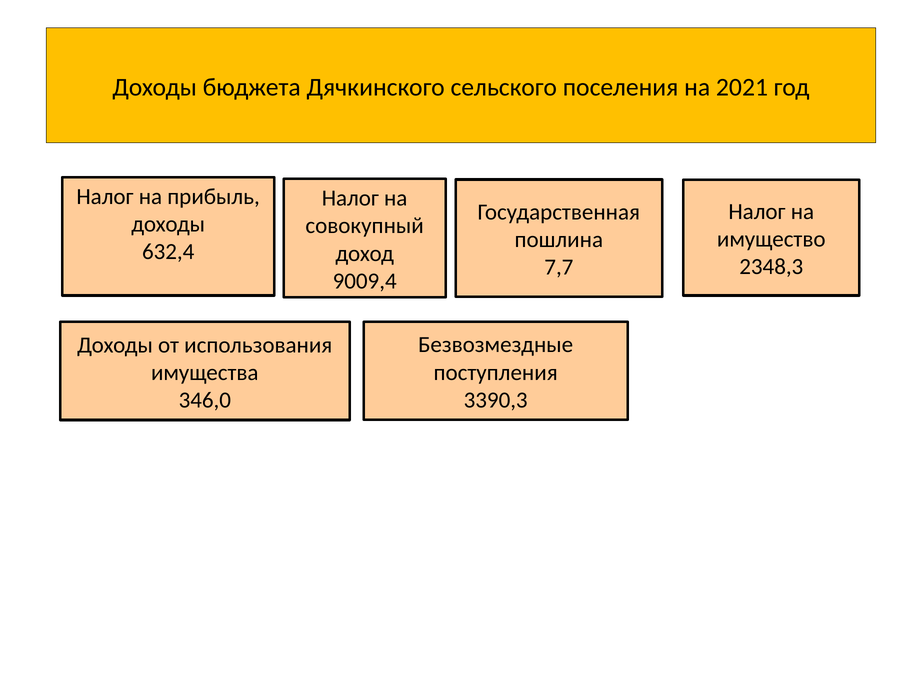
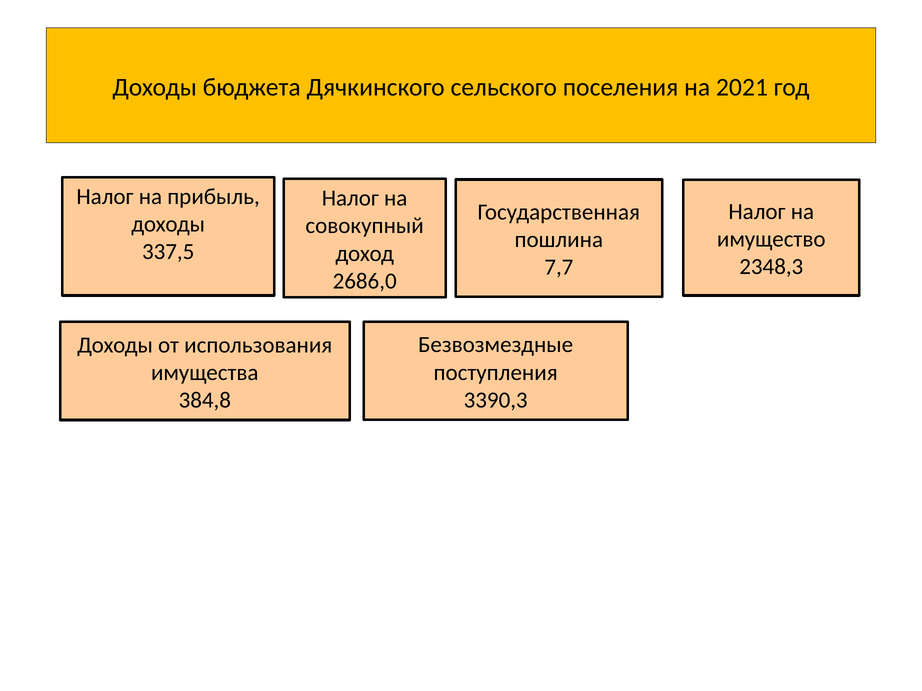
632,4: 632,4 -> 337,5 (168, 252)
9009,4: 9009,4 -> 2686,0 (365, 281)
346,0: 346,0 -> 384,8 (205, 400)
